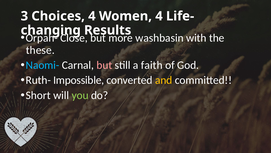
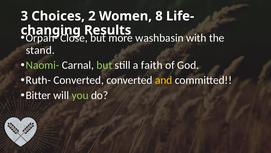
Choices 4: 4 -> 2 (92, 16)
Women 4: 4 -> 8 (159, 16)
these: these -> stand (40, 50)
Naomi- colour: light blue -> light green (43, 65)
but colour: pink -> light green (104, 65)
Ruth- Impossible: Impossible -> Converted (79, 80)
Short: Short -> Bitter (38, 95)
